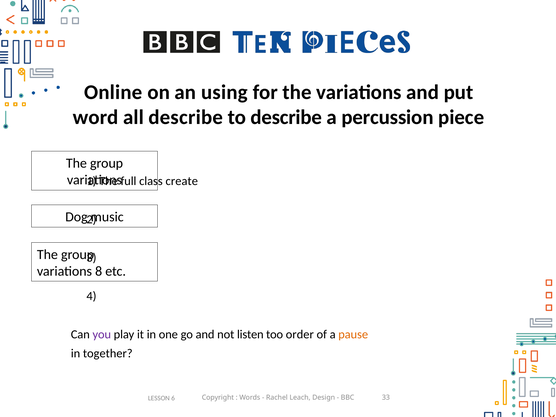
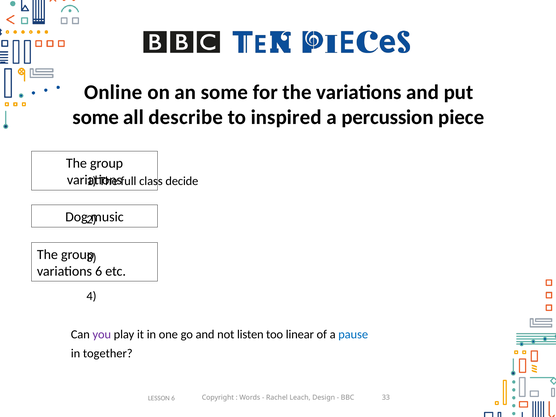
an using: using -> some (224, 92)
word: word -> some (96, 117)
to describe: describe -> inspired (286, 117)
create: create -> decide (182, 181)
variations 8: 8 -> 6 (99, 271)
order: order -> linear (300, 334)
pause colour: orange -> blue (353, 334)
